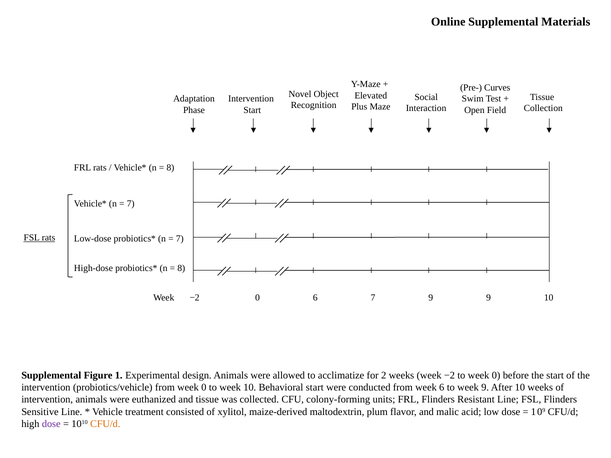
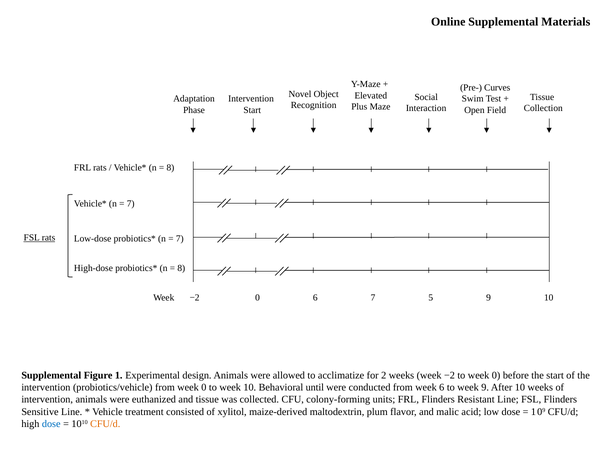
7 9: 9 -> 5 (431, 298)
Behavioral start: start -> until (315, 388)
dose colour: purple -> blue (51, 424)
